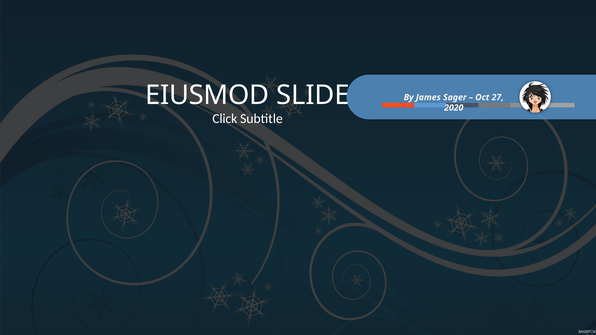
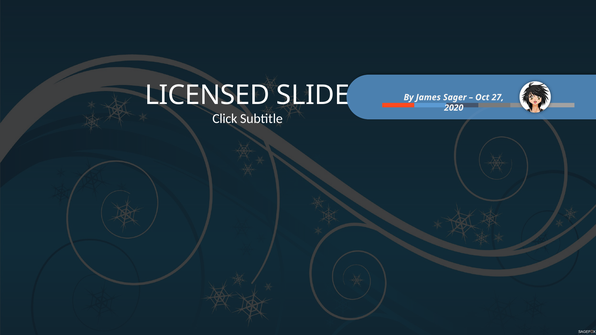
EIUSMOD: EIUSMOD -> LICENSED (207, 95)
